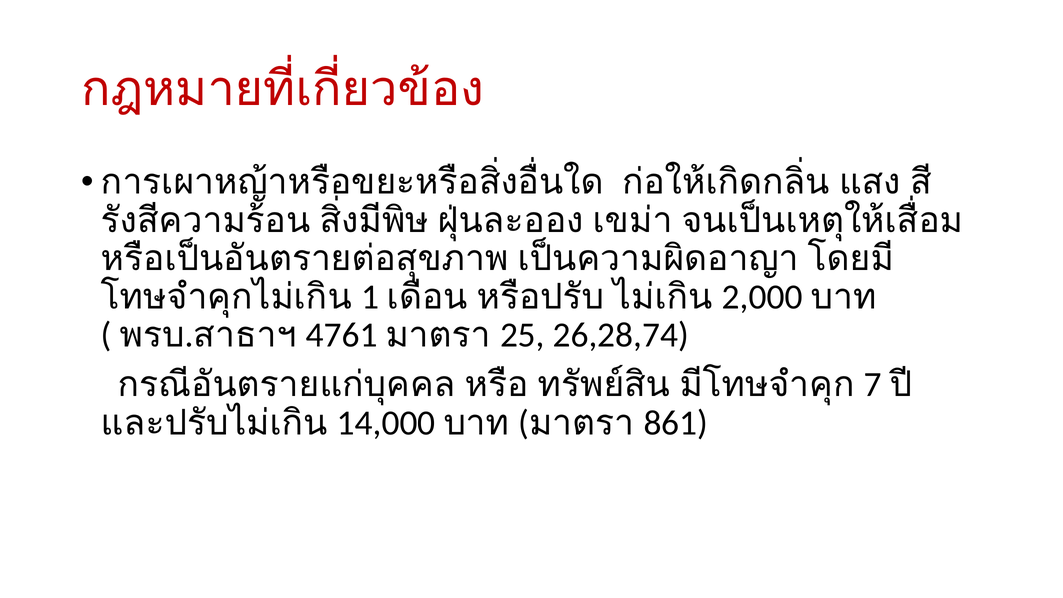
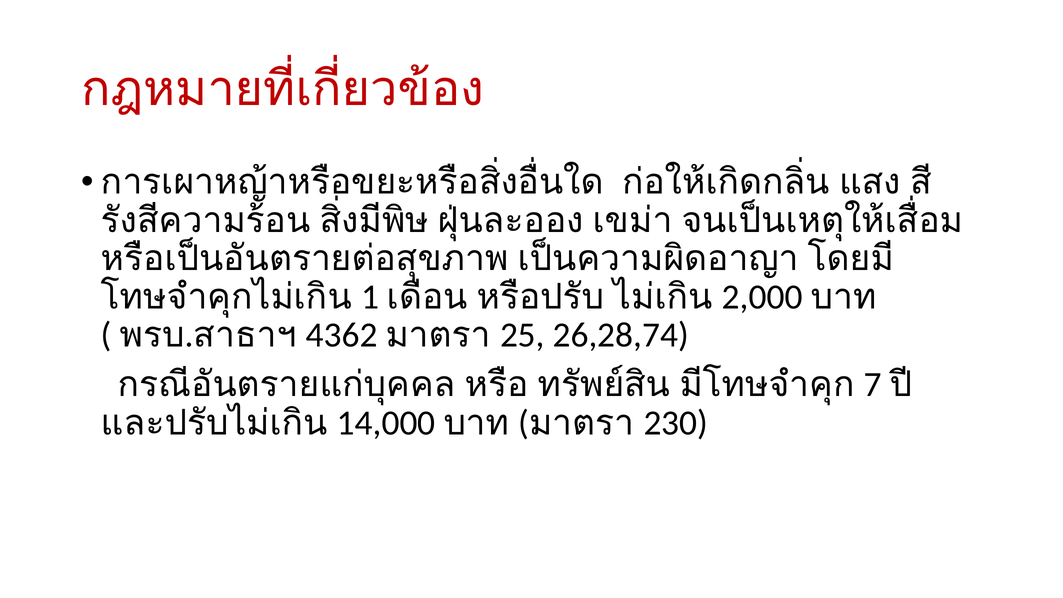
4761: 4761 -> 4362 (342, 335)
861: 861 -> 230 (676, 423)
